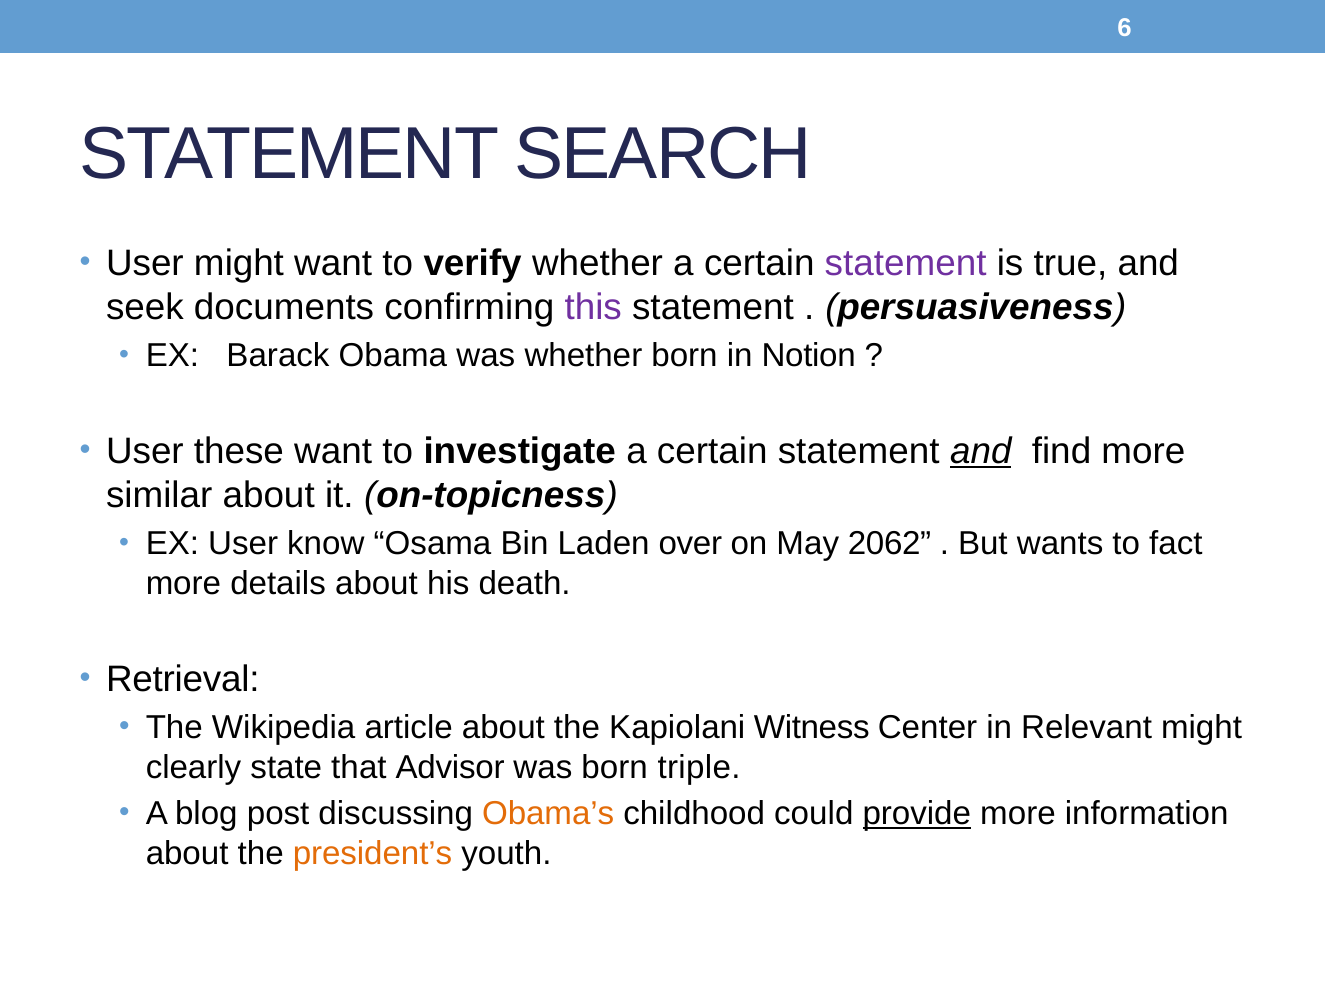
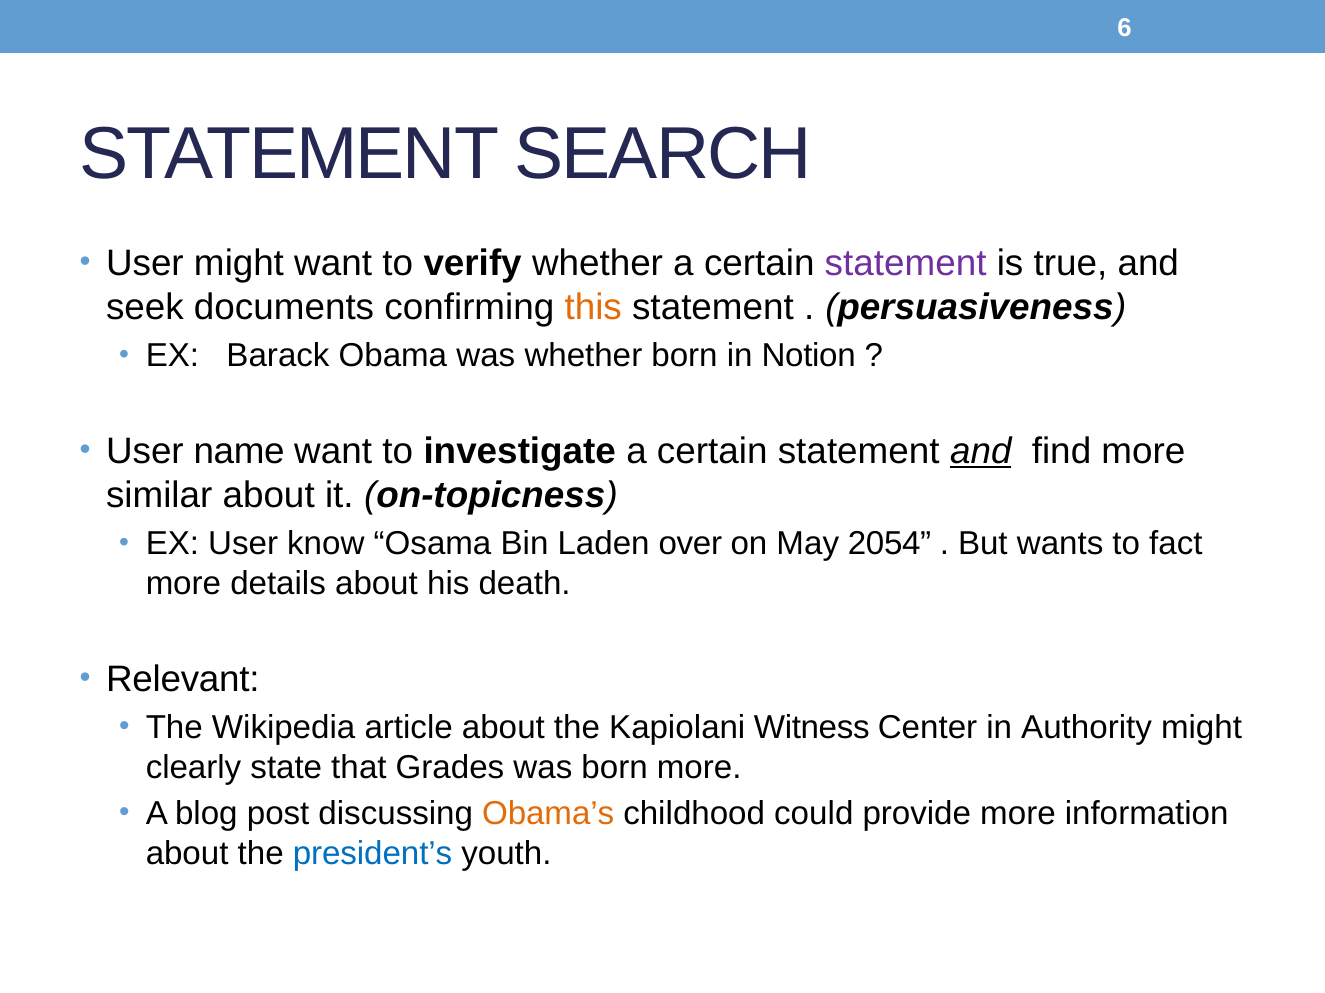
this colour: purple -> orange (593, 307)
these: these -> name (239, 452)
2062: 2062 -> 2054 (890, 544)
Retrieval: Retrieval -> Relevant (183, 680)
Relevant: Relevant -> Authority (1087, 728)
Advisor: Advisor -> Grades (450, 768)
born triple: triple -> more (699, 768)
provide underline: present -> none (917, 815)
president’s colour: orange -> blue (373, 854)
